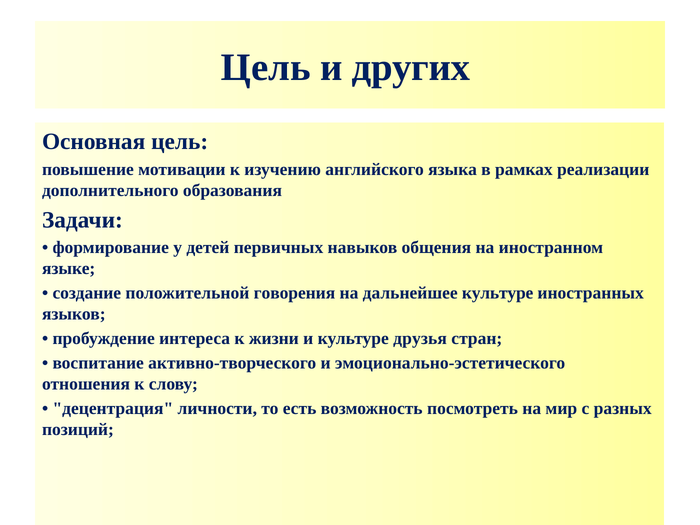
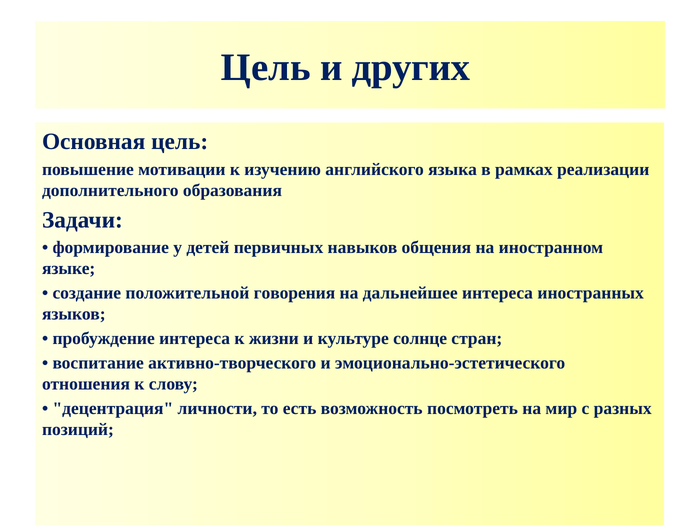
дальнейшее культуре: культуре -> интереса (497, 293)
друзья: друзья -> солнце (420, 338)
